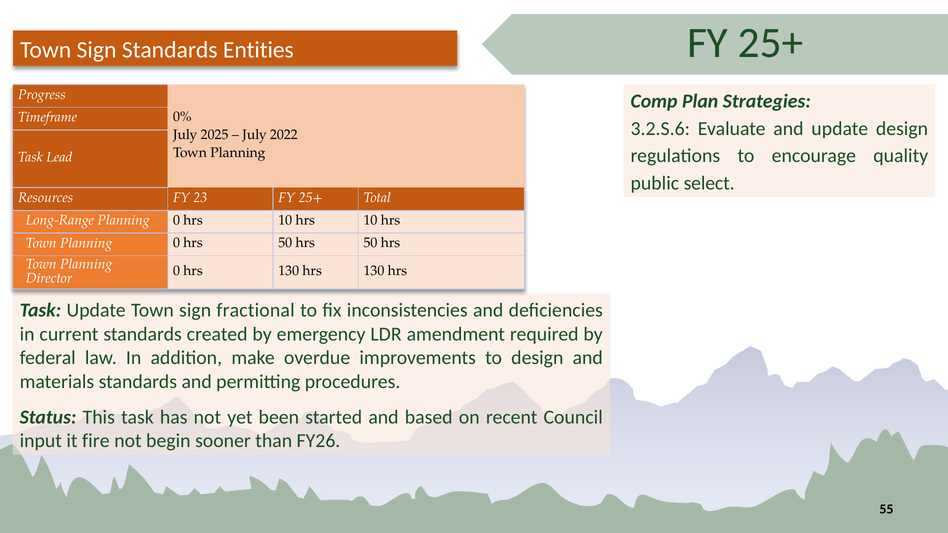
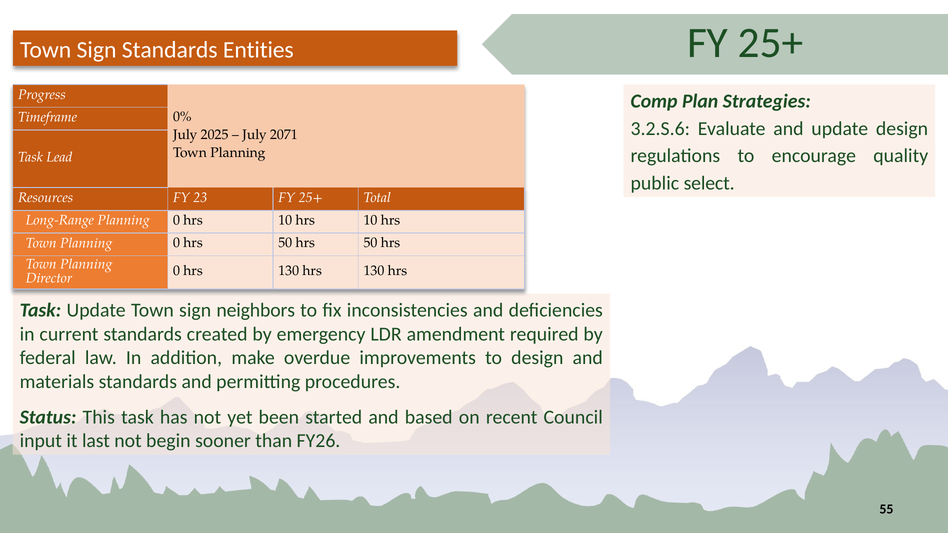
2022: 2022 -> 2071 (284, 135)
fractional: fractional -> neighbors (256, 311)
fire: fire -> last (96, 441)
